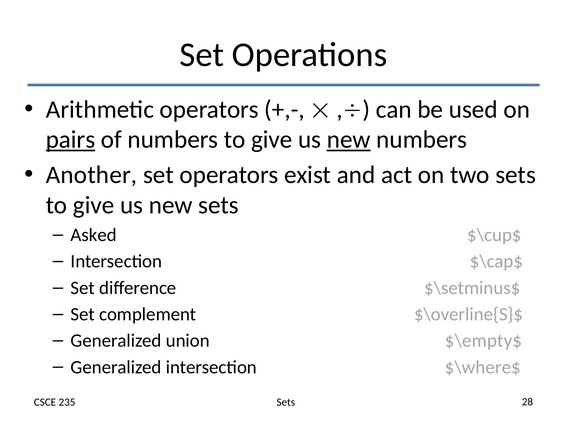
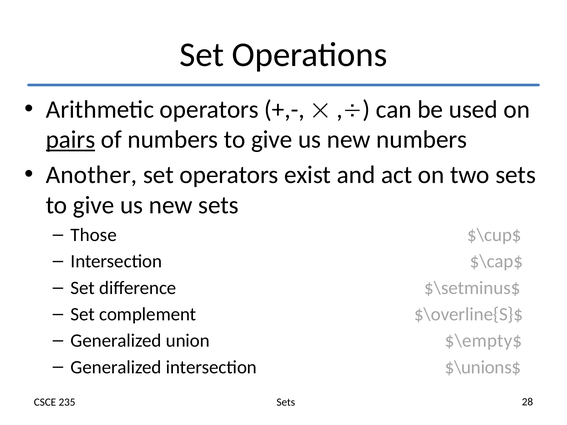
new underline: present -> none (349, 140)
Asked: Asked -> Those (94, 235)
$\where$: $\where$ -> $\unions$ (483, 367)
